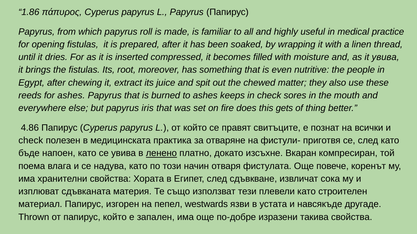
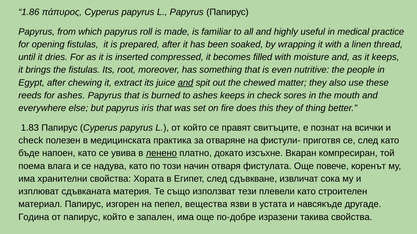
it увива: увива -> keeps (386, 57)
and underline: none -> present (186, 83)
this gets: gets -> they (284, 108)
4.86: 4.86 -> 1.83 (30, 128)
westwards: westwards -> вещества (206, 205)
Thrown: Thrown -> Година (34, 218)
